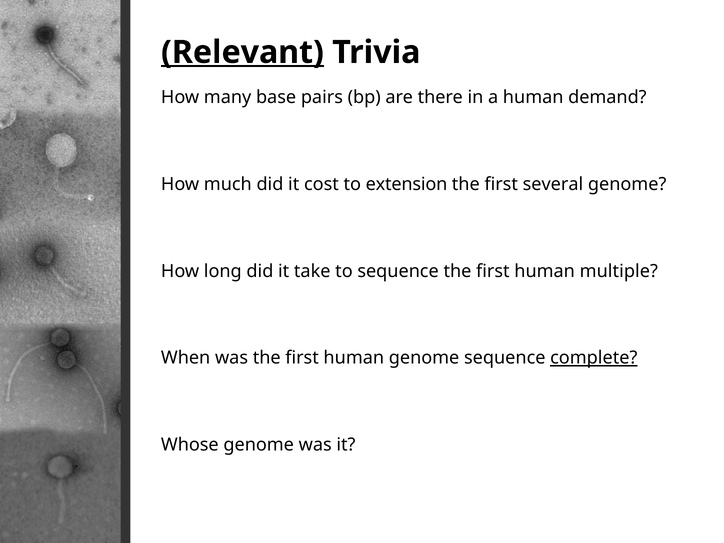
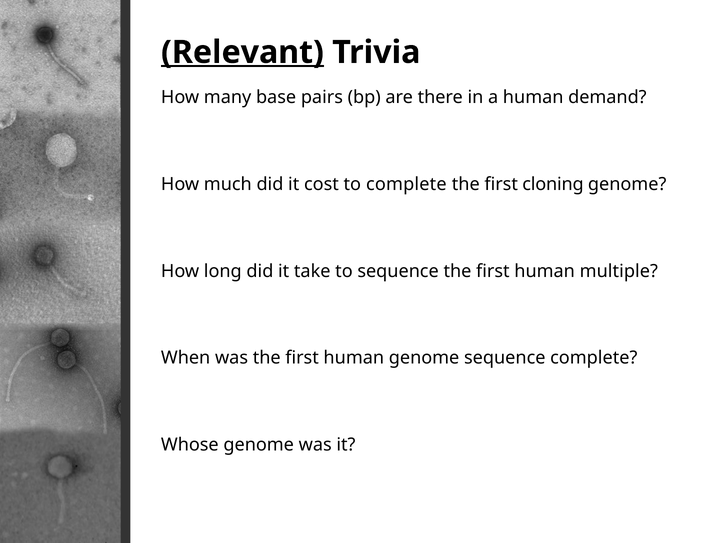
to extension: extension -> complete (406, 184)
several: several -> cloning (553, 184)
complete underline: present -> none (594, 358)
